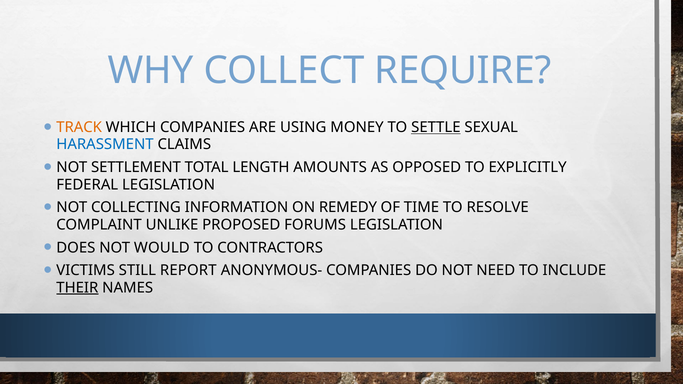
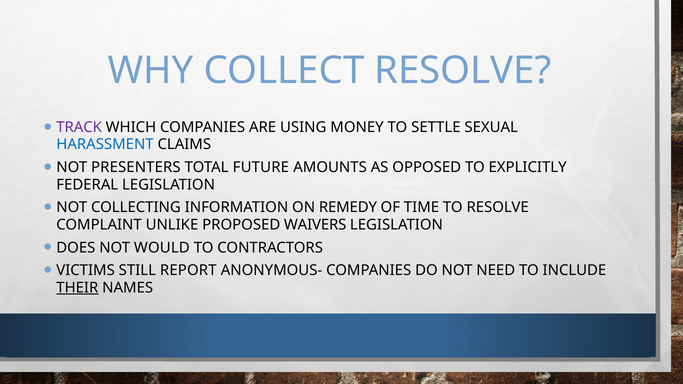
COLLECT REQUIRE: REQUIRE -> RESOLVE (463, 70)
TRACK colour: orange -> purple (79, 127)
SETTLE underline: present -> none (436, 127)
SETTLEMENT: SETTLEMENT -> PRESENTERS (136, 168)
LENGTH: LENGTH -> FUTURE (261, 168)
FORUMS: FORUMS -> WAIVERS (315, 225)
